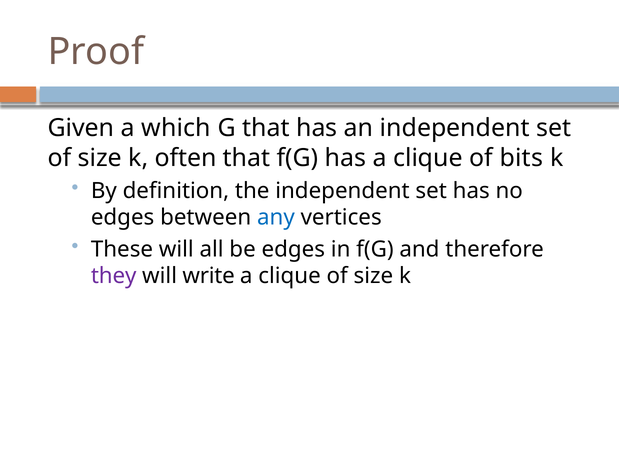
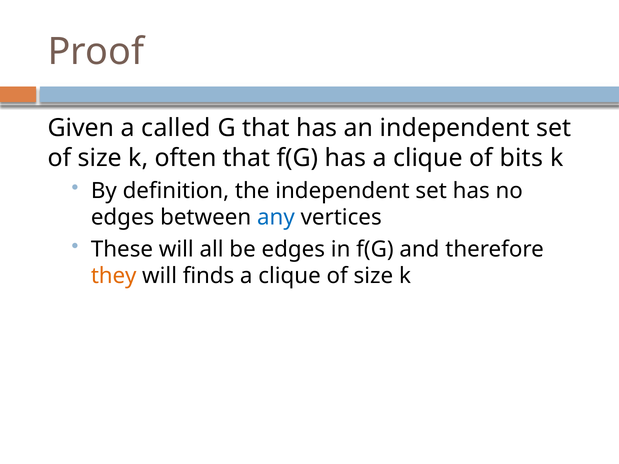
which: which -> called (176, 128)
they colour: purple -> orange (114, 276)
write: write -> finds (209, 276)
